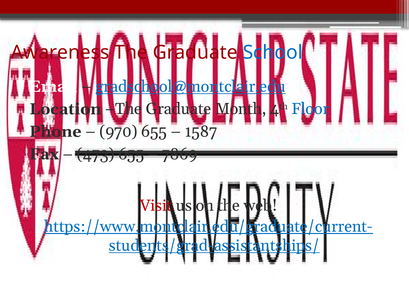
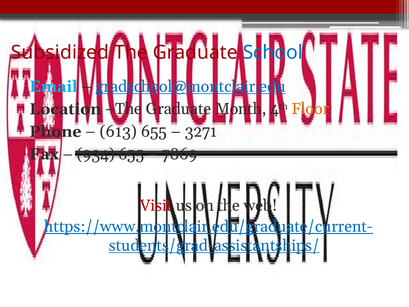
Awareness: Awareness -> Subsidized (60, 52)
Email colour: white -> light blue (53, 86)
Floor colour: blue -> orange (310, 109)
970: 970 -> 613 (118, 131)
1587: 1587 -> 3271 (201, 131)
473: 473 -> 934 (96, 154)
